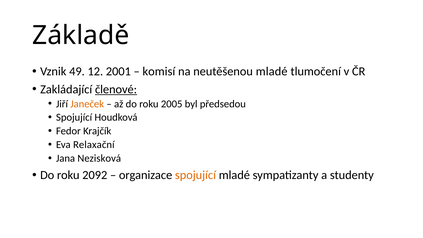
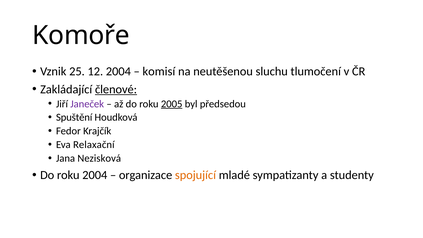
Základě: Základě -> Komoře (81, 35)
49: 49 -> 25 (77, 72)
12 2001: 2001 -> 2004 (118, 72)
neutěšenou mladé: mladé -> sluchu (272, 72)
Janeček colour: orange -> purple (87, 104)
2005 underline: none -> present (172, 104)
Spojující: Spojující -> Spuštění (74, 117)
roku 2092: 2092 -> 2004 (95, 175)
